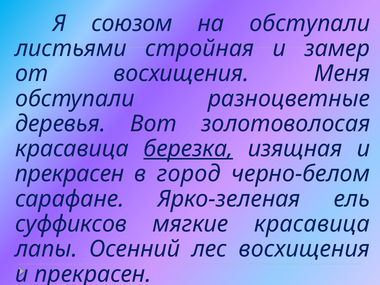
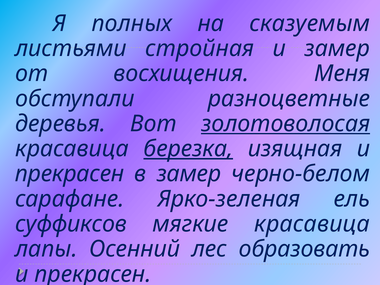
союзом: союзом -> полных (132, 23)
на обступали: обступали -> сказуемым (310, 23)
золотоволосая underline: none -> present (286, 124)
в город: город -> замер (189, 174)
лес восхищения: восхищения -> образовать (304, 249)
